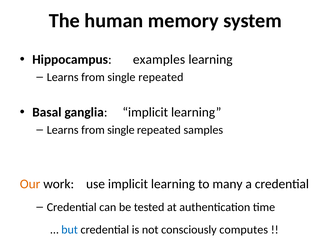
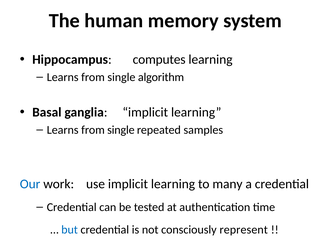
examples: examples -> computes (159, 60)
repeated: repeated -> algorithm (161, 77)
Our colour: orange -> blue (30, 184)
computes: computes -> represent (244, 230)
